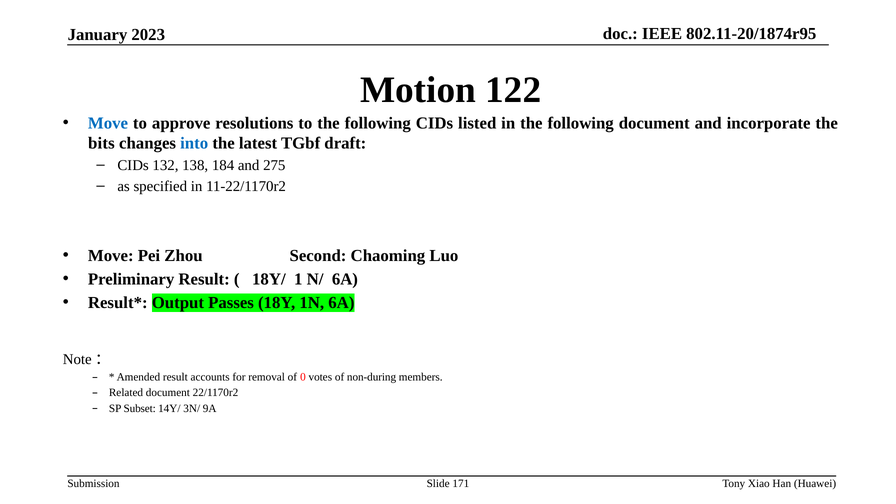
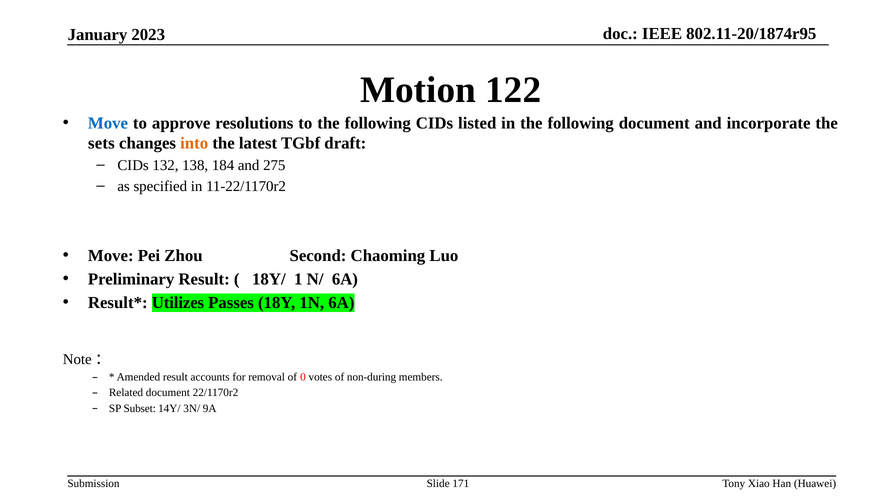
bits: bits -> sets (101, 143)
into colour: blue -> orange (194, 143)
Output: Output -> Utilizes (178, 303)
